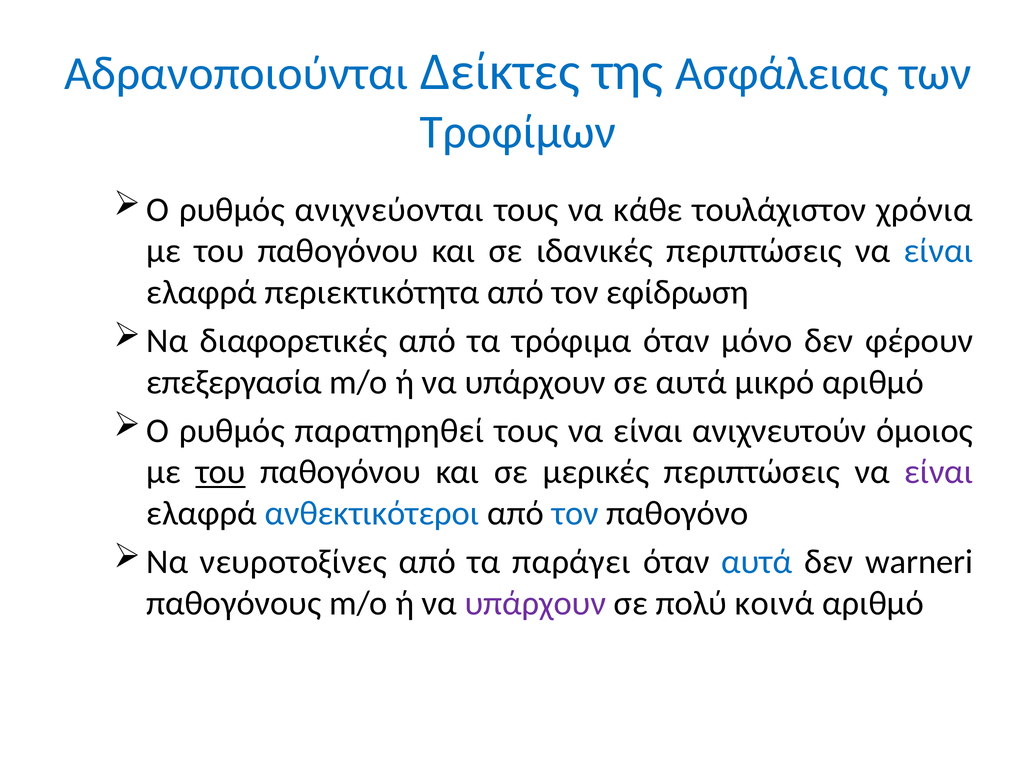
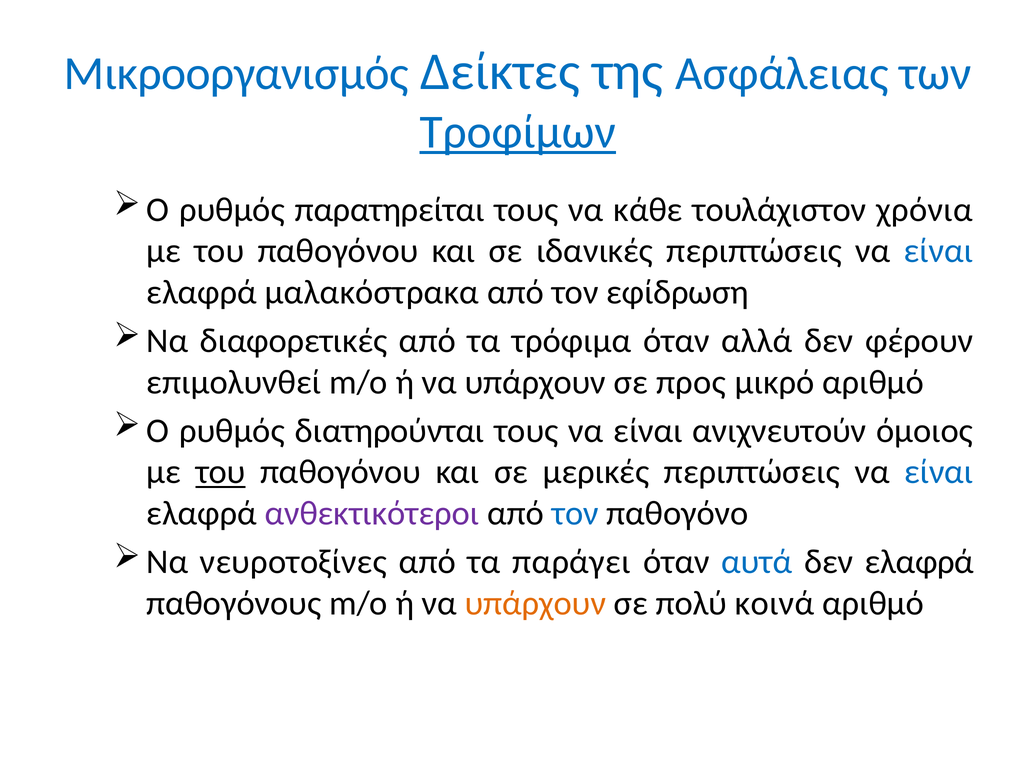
Αδρανοποιούνται: Αδρανοποιούνται -> Μικροοργανισμός (236, 74)
Τροφίμων underline: none -> present (518, 132)
ανιχνεύονται: ανιχνεύονται -> παρατηρείται (390, 210)
περιεκτικότητα: περιεκτικότητα -> μαλακόστρακα (372, 293)
μόνο: μόνο -> αλλά (757, 341)
επεξεργασία: επεξεργασία -> επιμολυνθεί (234, 382)
σε αυτά: αυτά -> προς (691, 382)
παρατηρηθεί: παρατηρηθεί -> διατηρούνται (390, 431)
είναι colour: purple -> blue (939, 472)
ανθεκτικότεροι colour: blue -> purple (372, 513)
δεν warneri: warneri -> ελαφρά (919, 562)
υπάρχουν colour: purple -> orange (535, 603)
